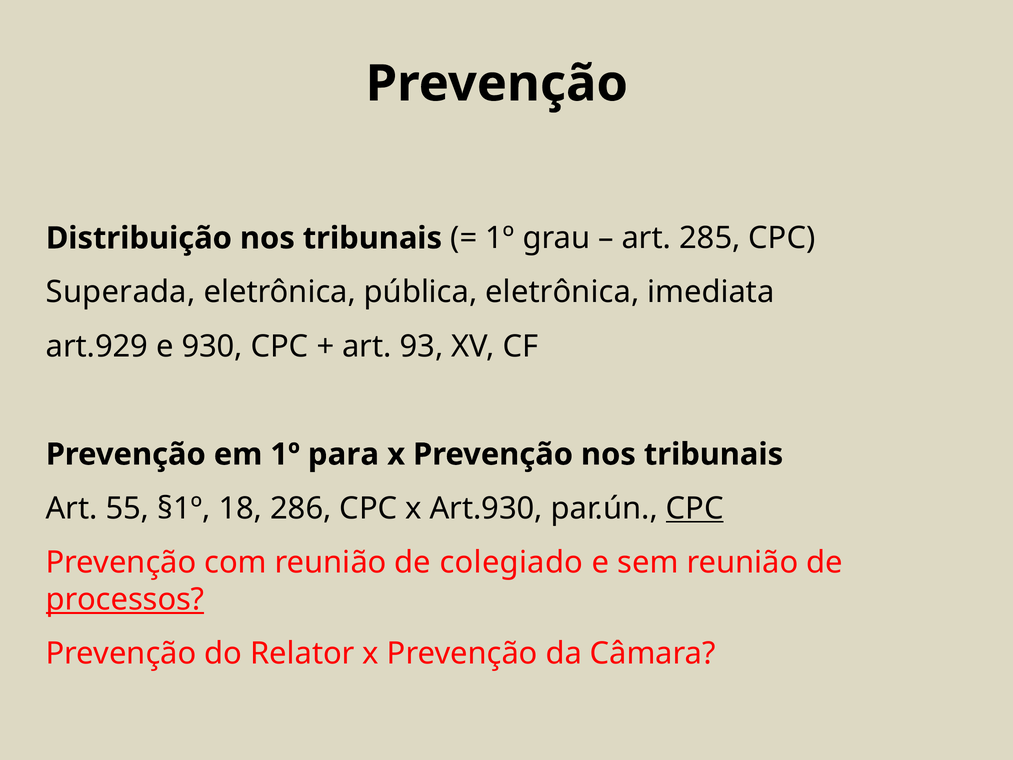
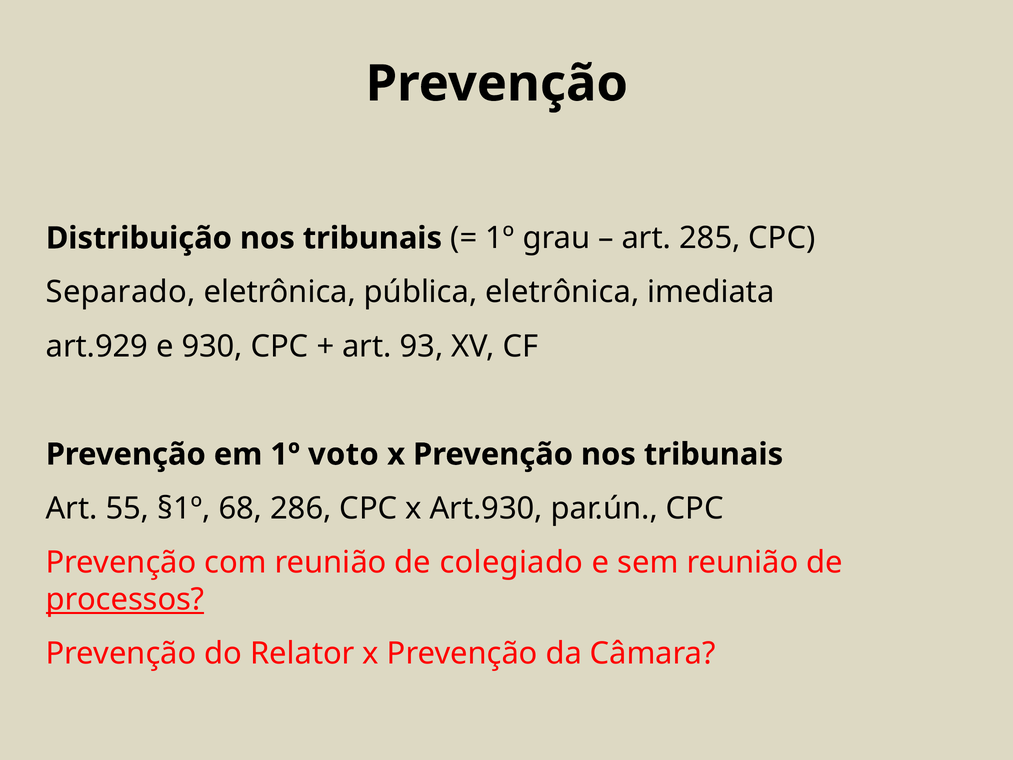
Superada: Superada -> Separado (121, 292)
para: para -> voto (343, 454)
18: 18 -> 68 (240, 508)
CPC underline: present -> none (695, 508)
